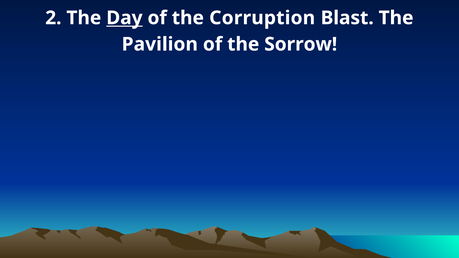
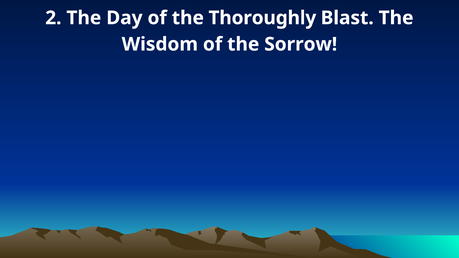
Day underline: present -> none (124, 18)
Corruption: Corruption -> Thoroughly (262, 18)
Pavilion: Pavilion -> Wisdom (160, 44)
